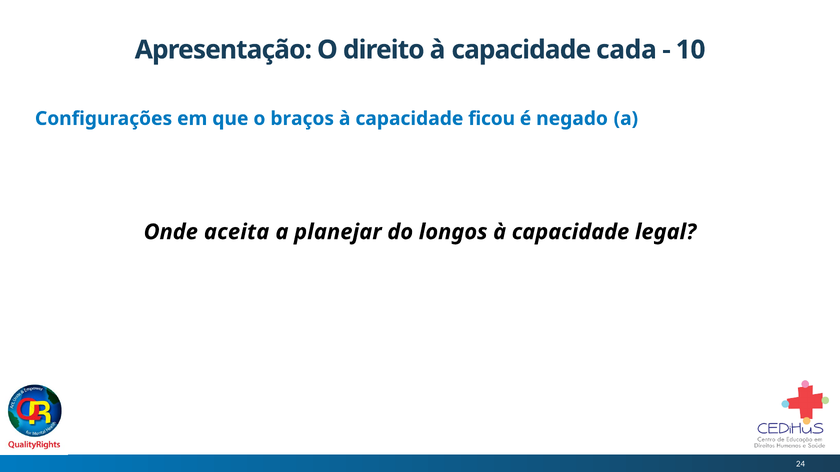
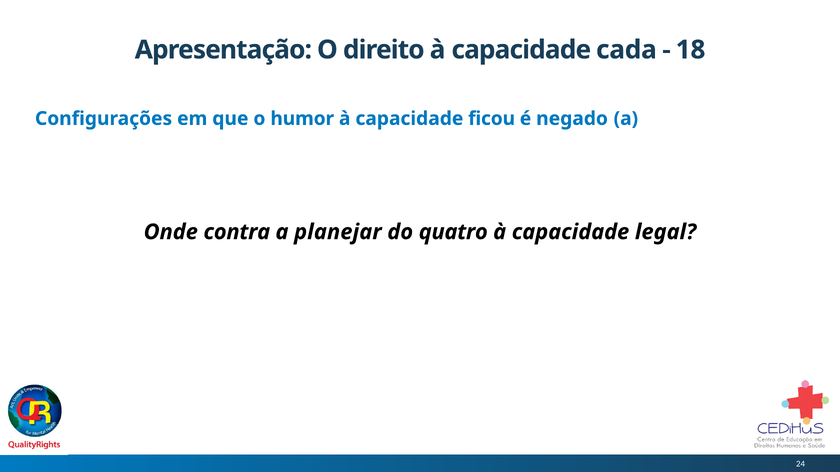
10: 10 -> 18 (691, 50)
braços: braços -> humor (302, 119)
aceita: aceita -> contra (237, 232)
longos: longos -> quatro (453, 232)
